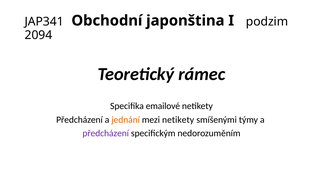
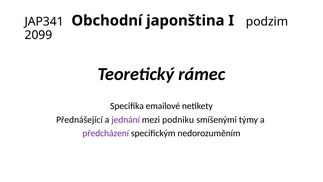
2094: 2094 -> 2099 (38, 35)
Předcházení: Předcházení -> Přednášející (79, 119)
jednání colour: orange -> purple (126, 119)
mezi netikety: netikety -> podniku (178, 119)
